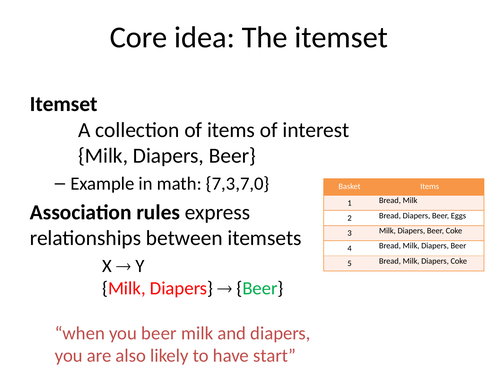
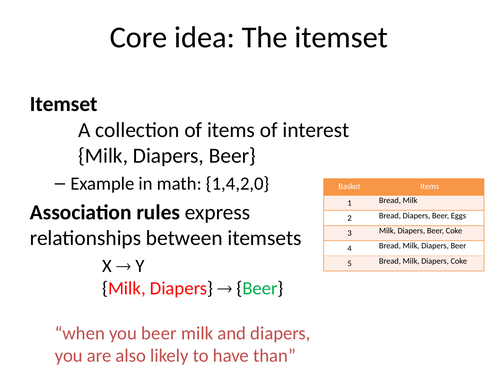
7,3,7,0: 7,3,7,0 -> 1,4,2,0 (238, 183)
start: start -> than (274, 355)
